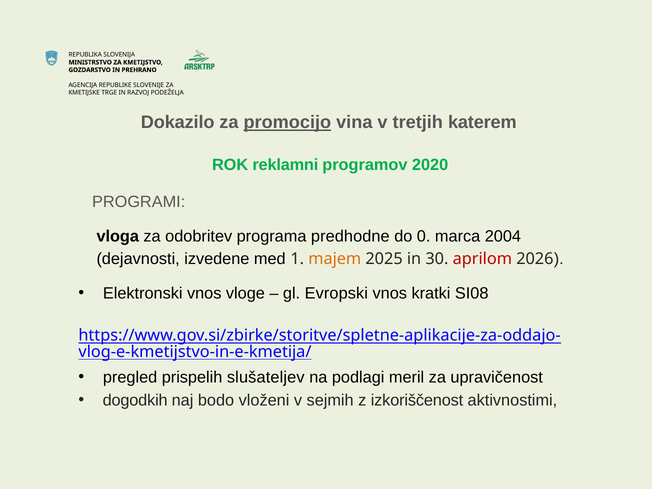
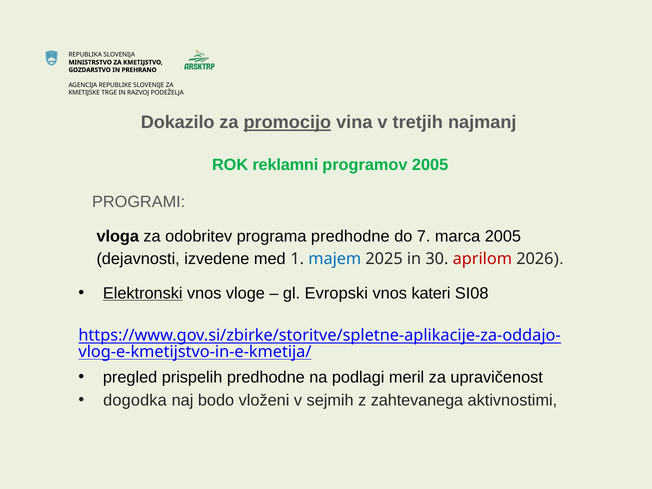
katerem: katerem -> najmanj (482, 122)
programov 2020: 2020 -> 2005 (430, 165)
0: 0 -> 7 (424, 236)
marca 2004: 2004 -> 2005 (503, 236)
majem colour: orange -> blue (335, 259)
Elektronski underline: none -> present (143, 293)
kratki: kratki -> kateri (431, 293)
prispelih slušateljev: slušateljev -> predhodne (266, 377)
dogodkih: dogodkih -> dogodka (135, 400)
izkoriščenost: izkoriščenost -> zahtevanega (417, 400)
